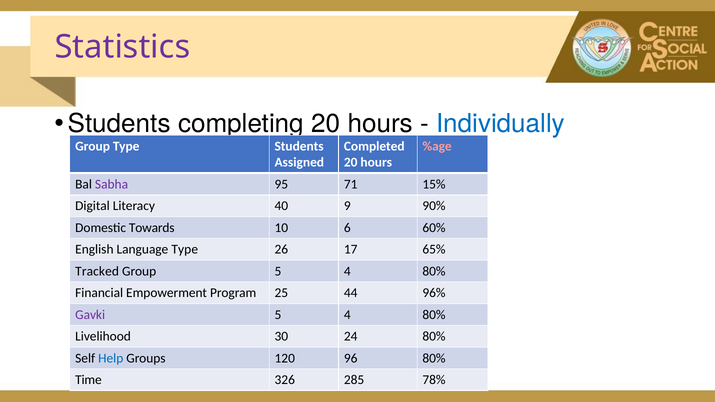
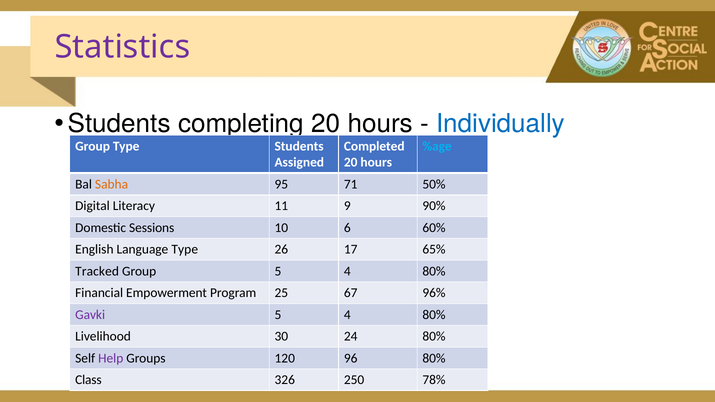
%age colour: pink -> light blue (437, 146)
Sabha colour: purple -> orange (112, 184)
15%: 15% -> 50% (434, 184)
40: 40 -> 11 (281, 206)
Towards: Towards -> Sessions (152, 228)
44: 44 -> 67 (351, 293)
Help colour: blue -> purple (111, 358)
Time: Time -> Class (88, 380)
285: 285 -> 250 (354, 380)
